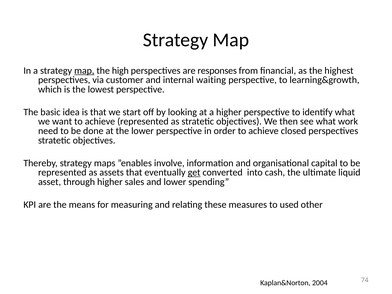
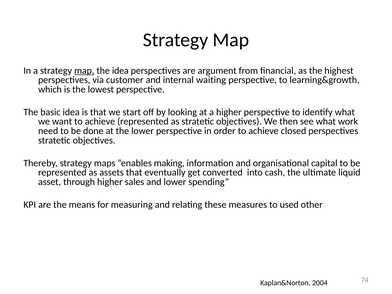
the high: high -> idea (120, 71)
responses: responses -> argument (217, 71)
involve: involve -> making (169, 163)
get underline: present -> none (194, 172)
